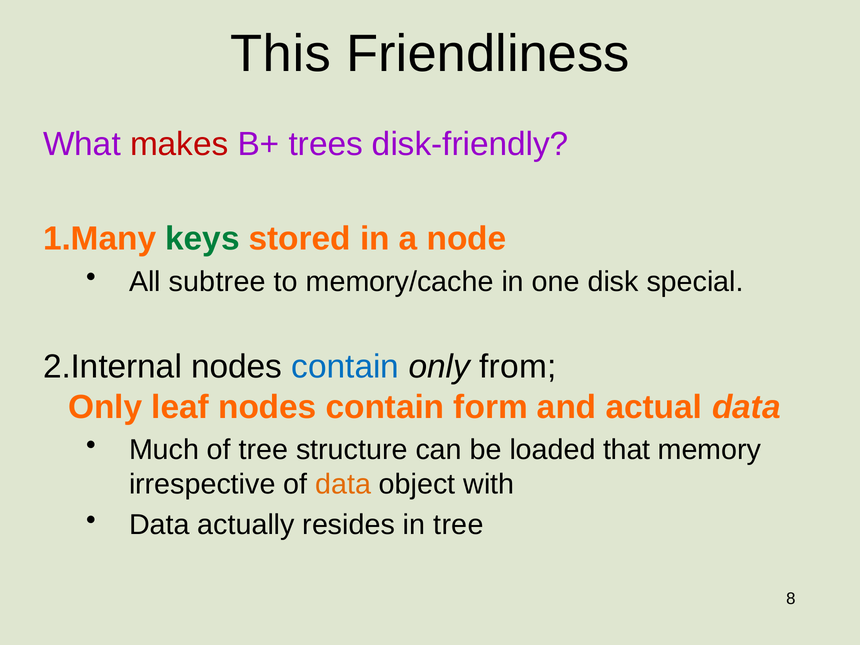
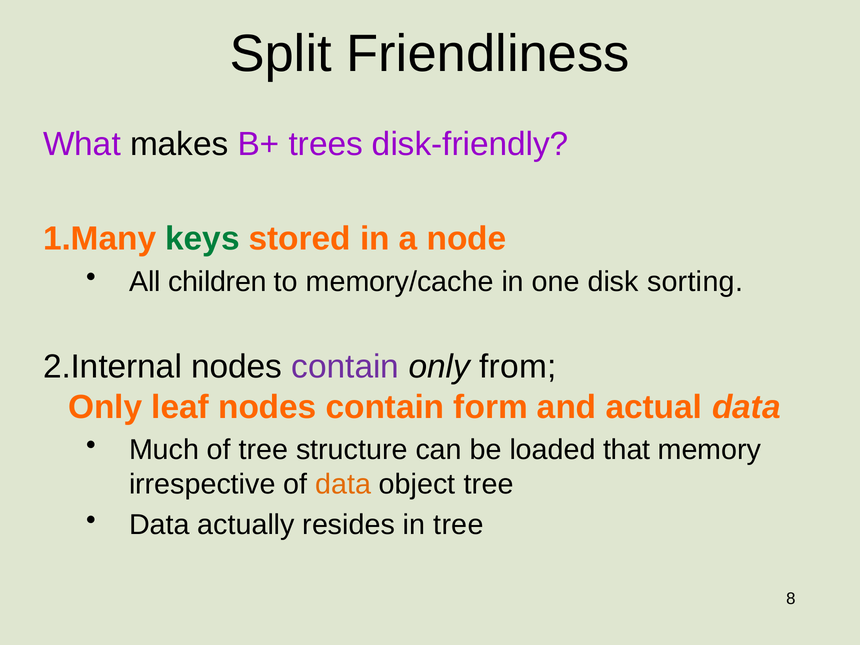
This: This -> Split (281, 54)
makes colour: red -> black (179, 144)
subtree: subtree -> children (217, 282)
special: special -> sorting (695, 282)
contain colour: blue -> purple (345, 367)
object with: with -> tree (489, 484)
